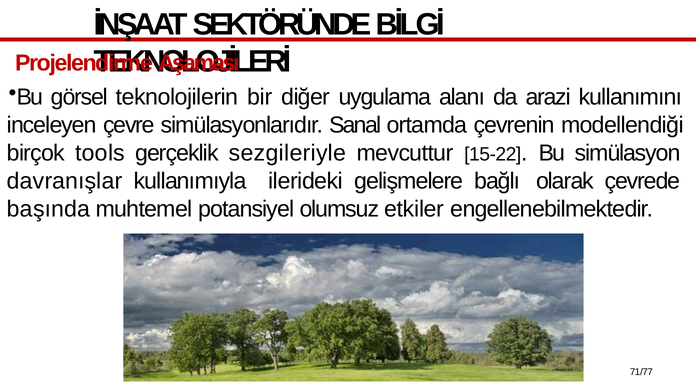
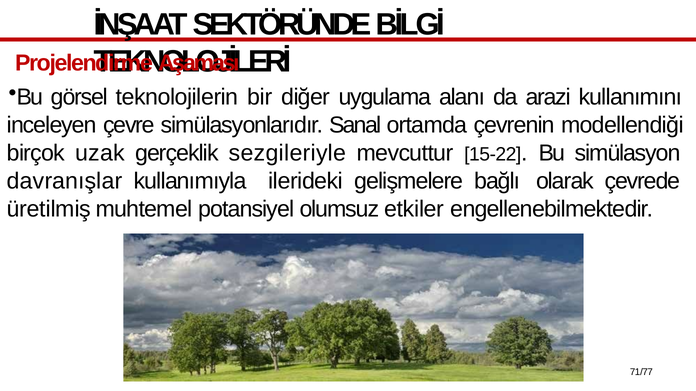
tools: tools -> uzak (100, 153)
başında: başında -> üretilmiş (49, 209)
